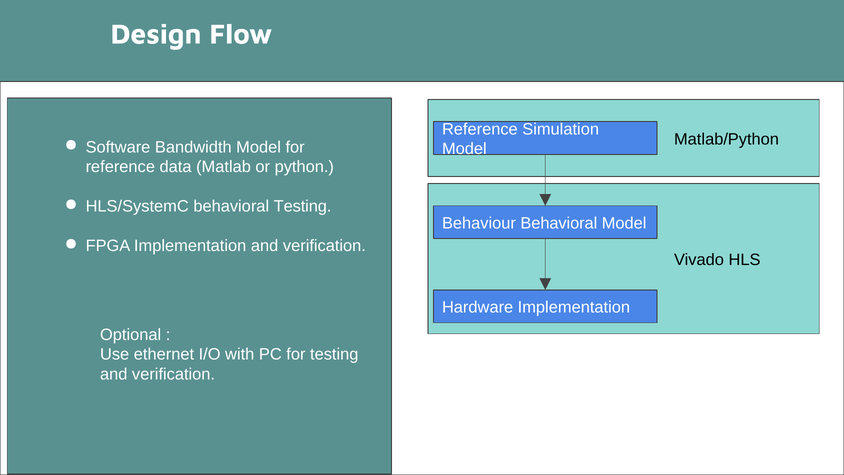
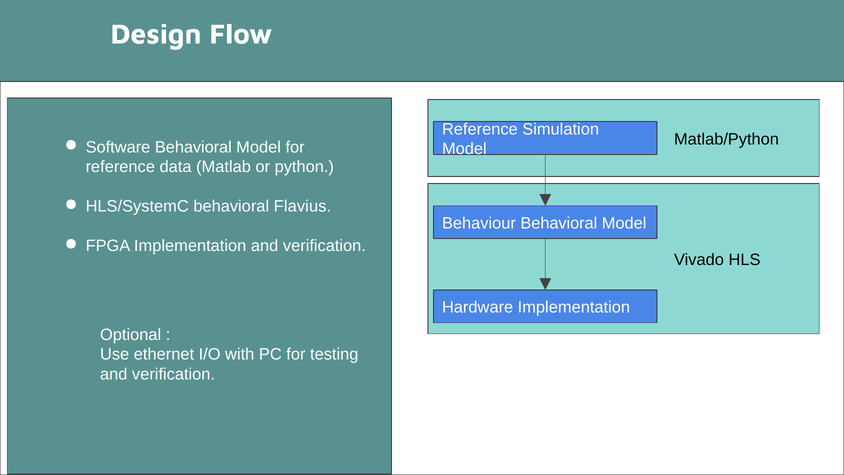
Software Bandwidth: Bandwidth -> Behavioral (193, 147)
behavioral Testing: Testing -> Flavius (302, 206)
